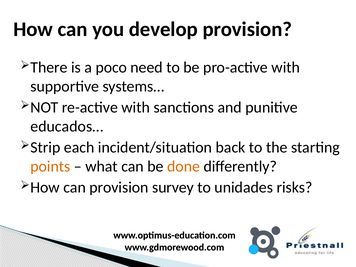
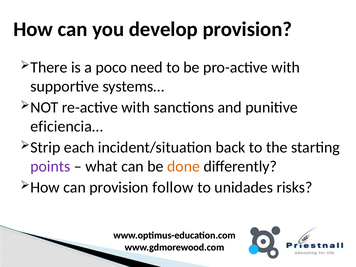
educados…: educados… -> eficiencia… (67, 126)
points colour: orange -> purple (50, 166)
survey: survey -> follow (173, 187)
